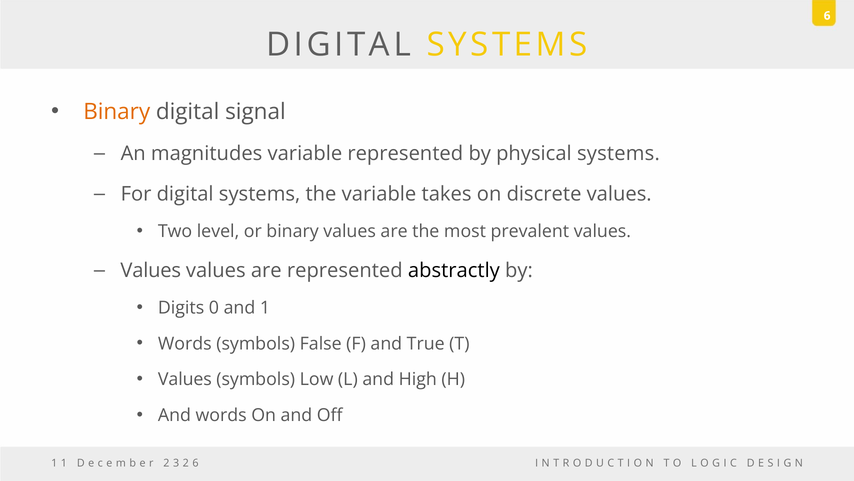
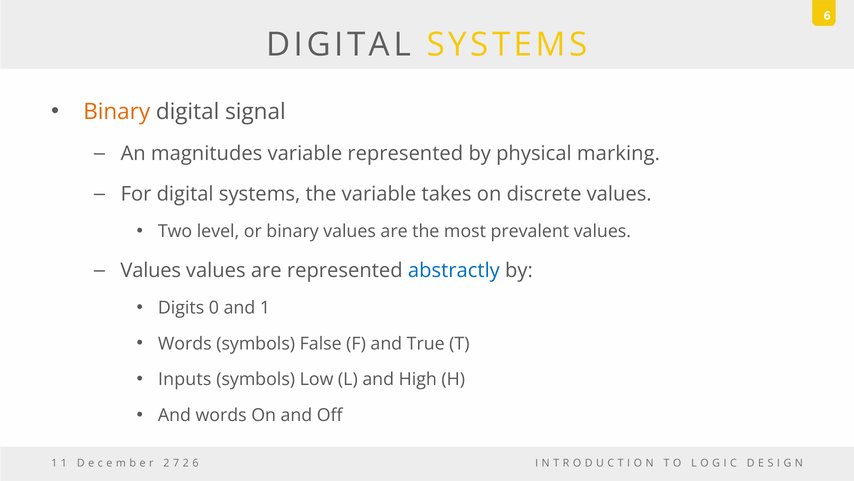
physical systems: systems -> marking (618, 153)
abstractly colour: black -> blue (454, 270)
Values: Values -> Inputs (185, 379)
3: 3 -> 7 (176, 463)
